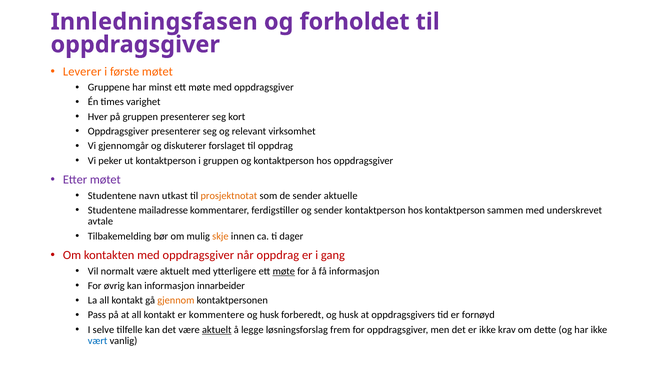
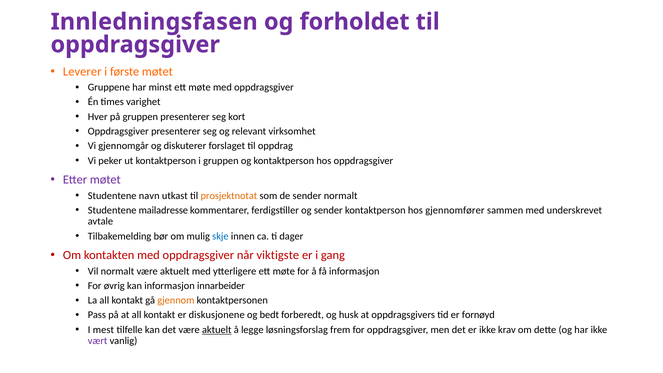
sender aktuelle: aktuelle -> normalt (341, 196)
hos kontaktperson: kontaktperson -> gjennomfører (455, 210)
skje colour: orange -> blue (220, 236)
når oppdrag: oppdrag -> viktigste (278, 255)
møte underline: present -> none (284, 271)
kommentere: kommentere -> diskusjonene (217, 315)
husk: husk -> bedt (269, 315)
selve: selve -> mest (103, 330)
vært colour: blue -> purple (98, 341)
